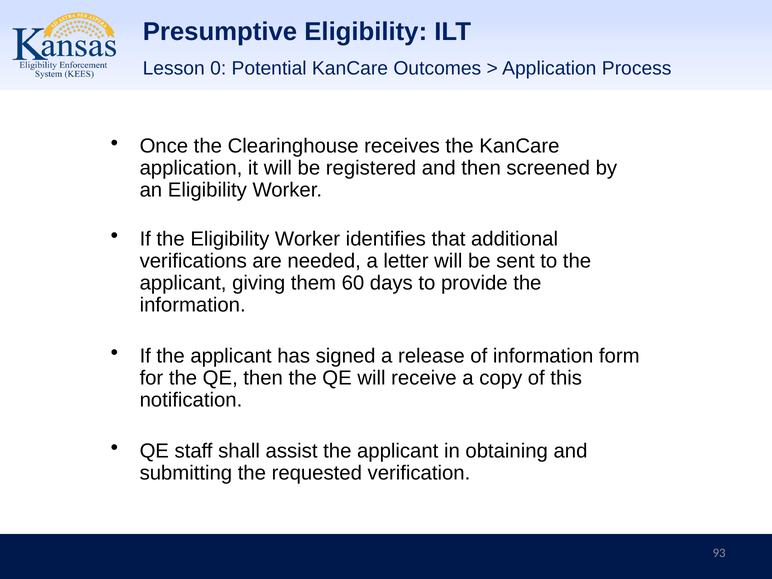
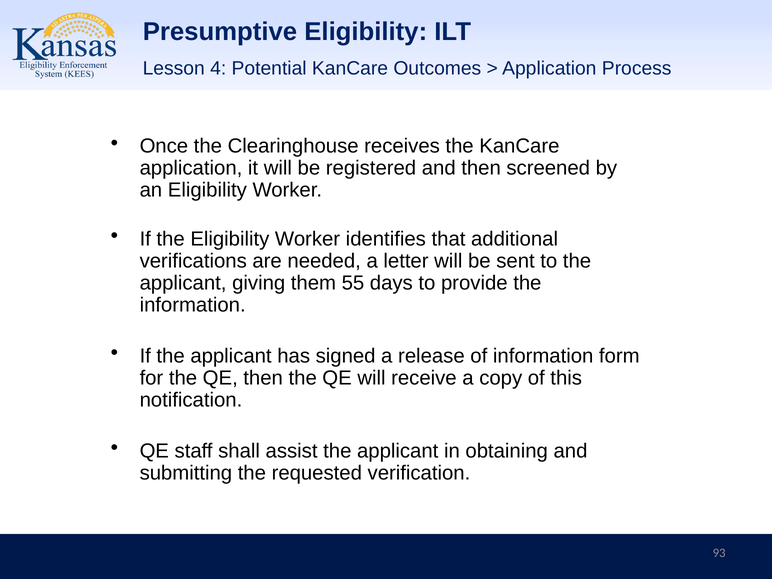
0: 0 -> 4 (218, 68)
60: 60 -> 55 (353, 283)
